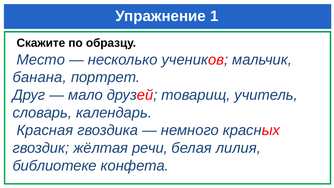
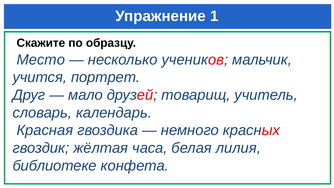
банана: банана -> учится (40, 77)
речи: речи -> часа (150, 148)
